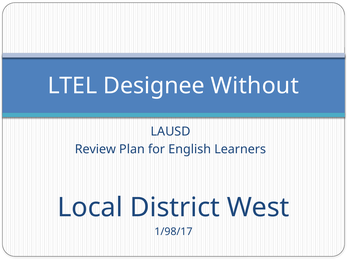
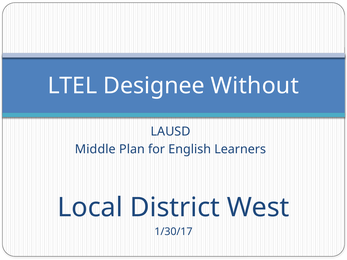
Review: Review -> Middle (95, 149)
1/98/17: 1/98/17 -> 1/30/17 (173, 232)
